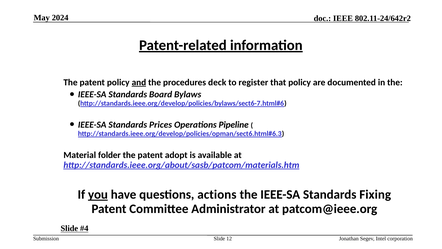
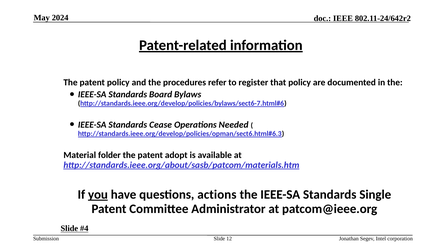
and underline: present -> none (139, 82)
deck: deck -> refer (217, 82)
Prices: Prices -> Cease (161, 124)
Pipeline: Pipeline -> Needed (234, 124)
Fixing: Fixing -> Single (375, 194)
